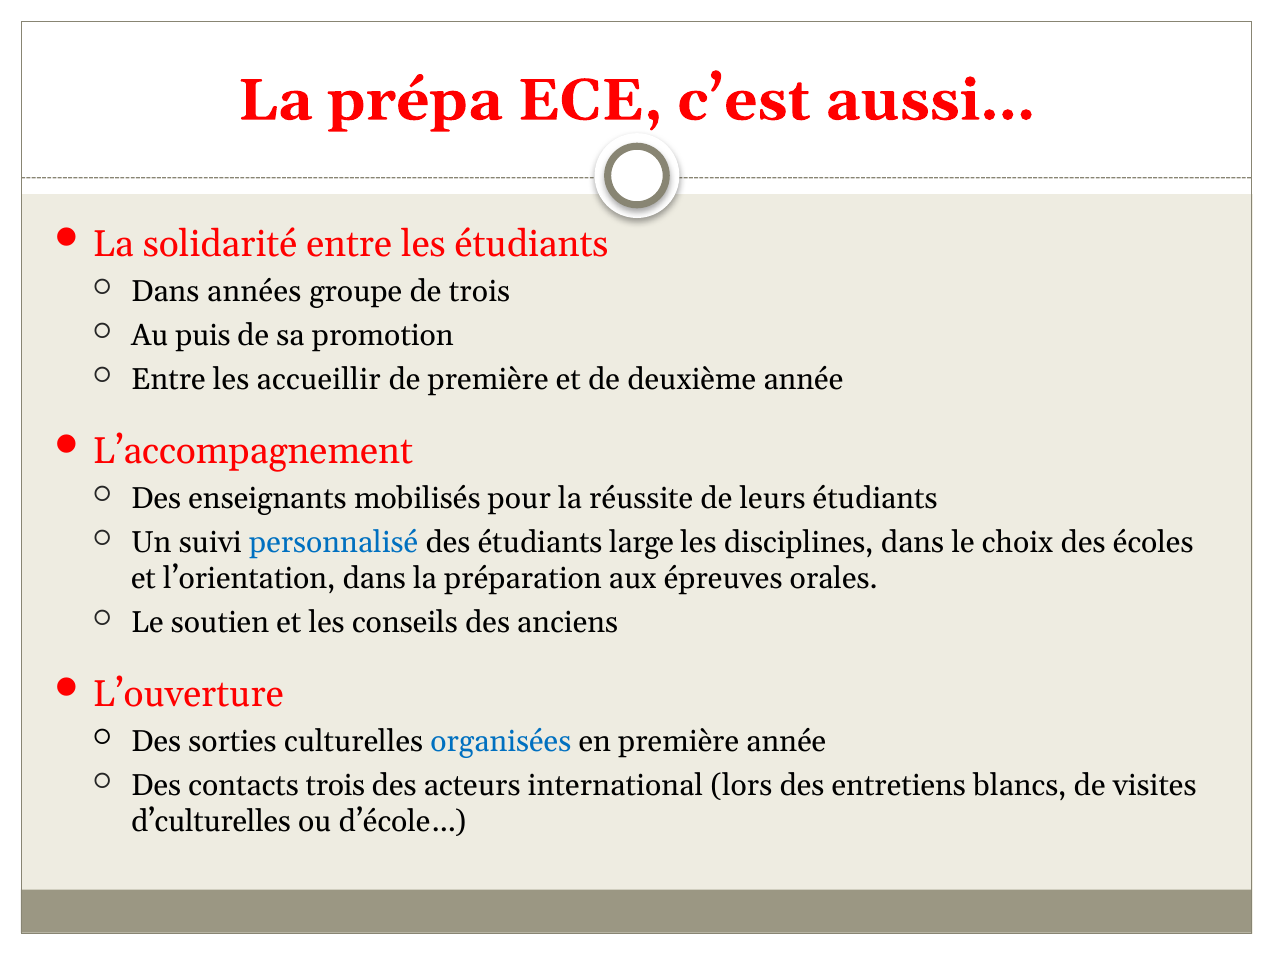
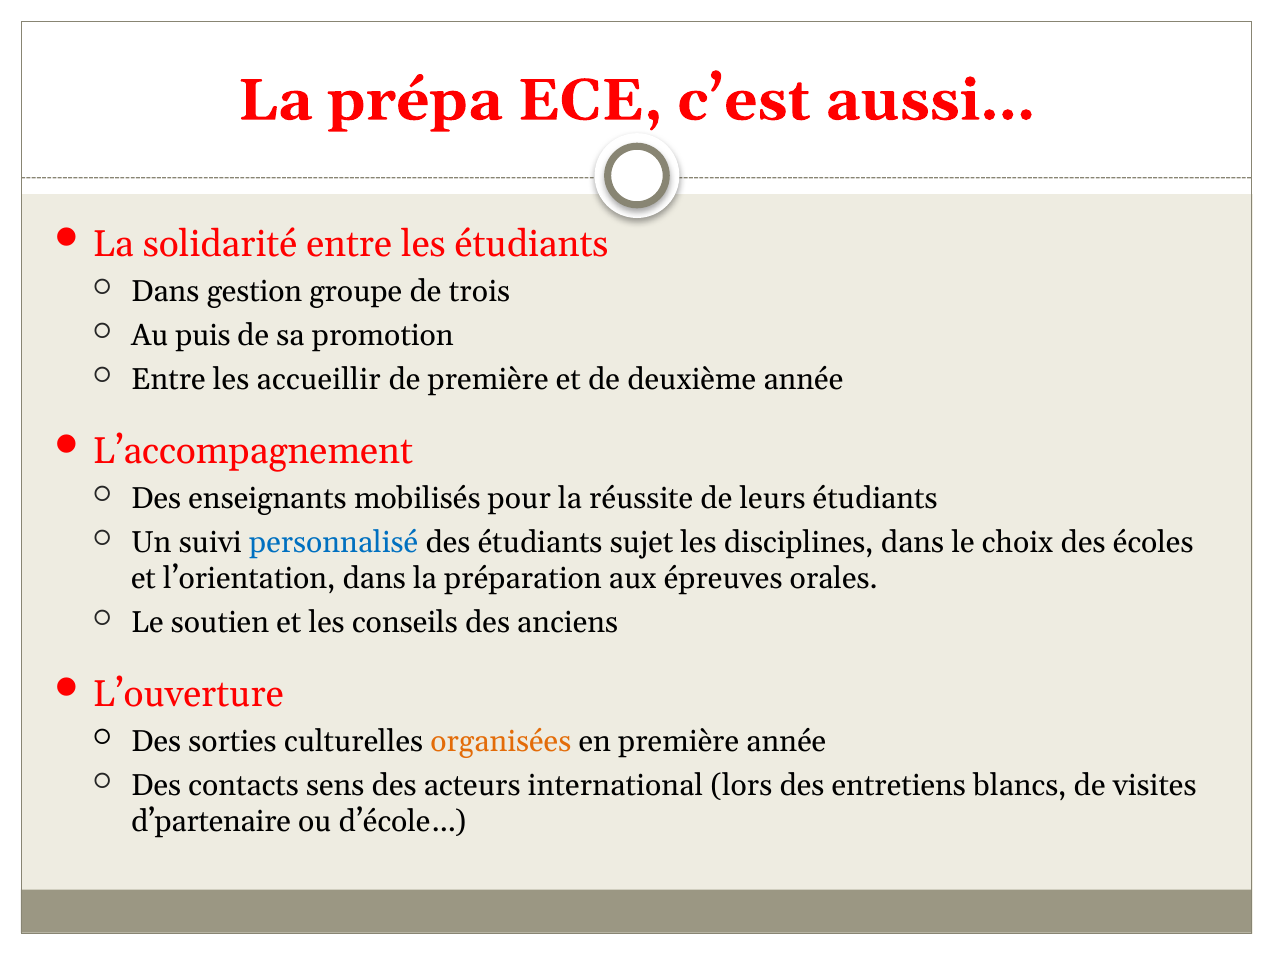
années: années -> gestion (254, 292)
large: large -> sujet (641, 543)
organisées colour: blue -> orange (501, 742)
contacts trois: trois -> sens (335, 786)
d’culturelles: d’culturelles -> d’partenaire (211, 822)
